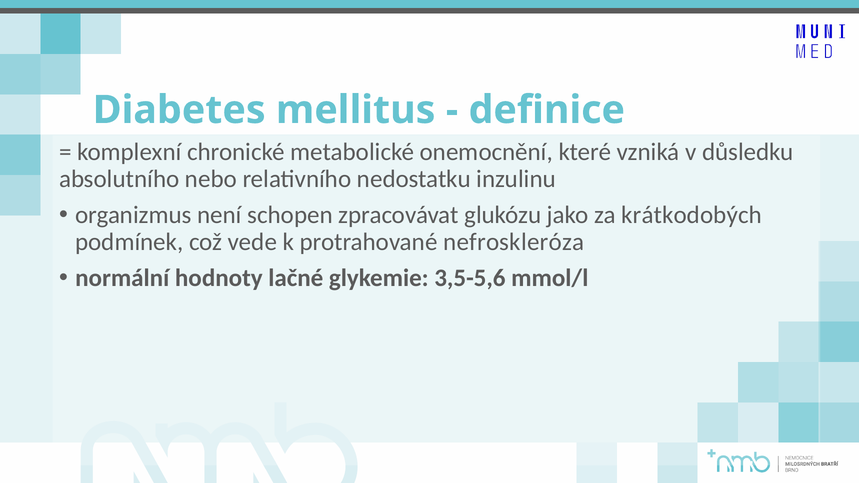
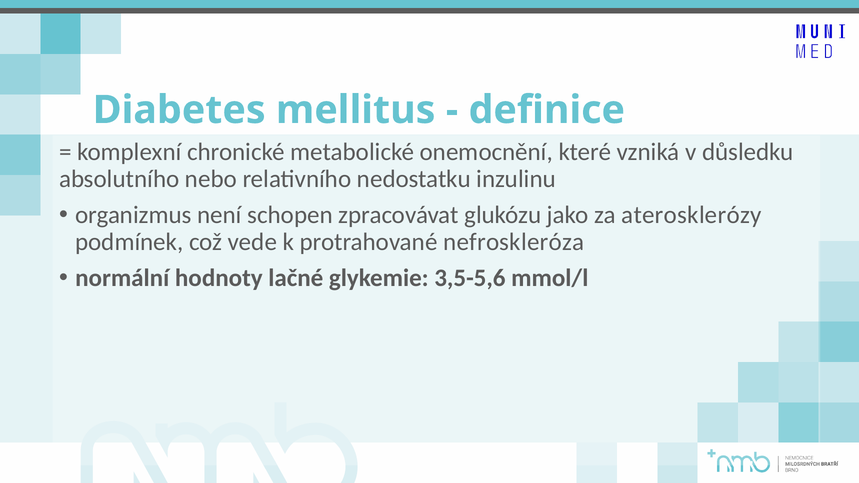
krátkodobých: krátkodobých -> aterosklerózy (691, 215)
